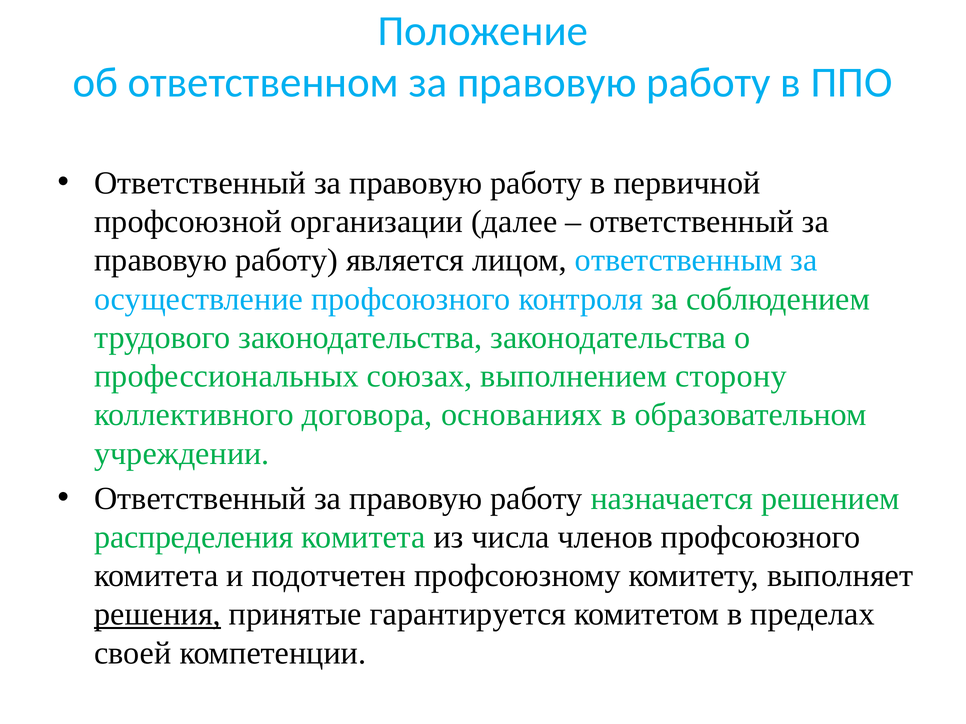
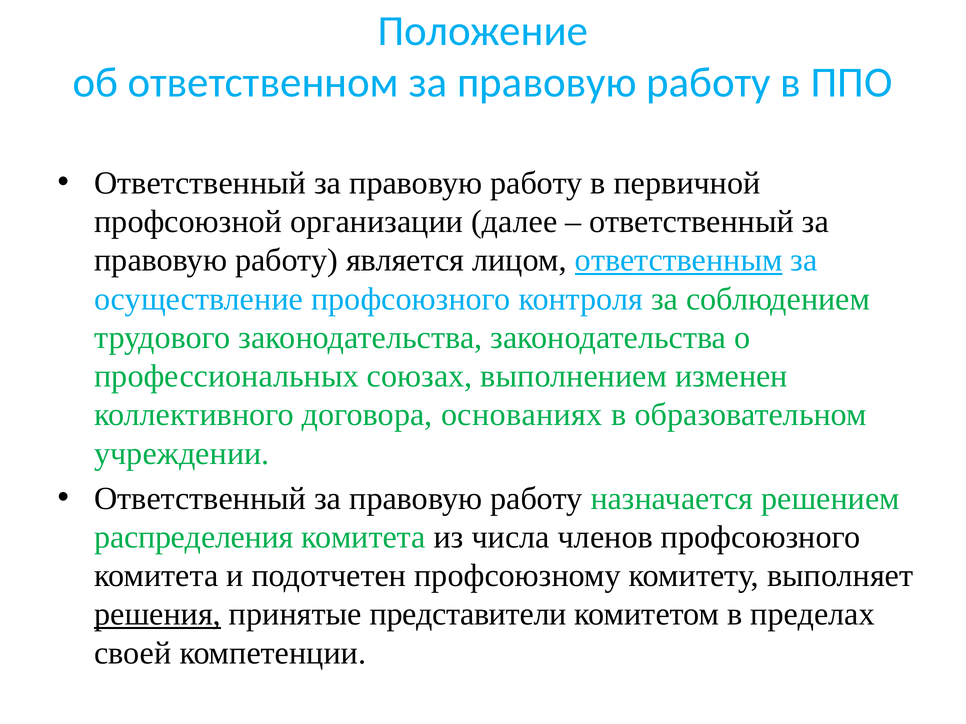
ответственным underline: none -> present (679, 261)
сторону: сторону -> изменен (731, 376)
гарантируется: гарантируется -> представители (468, 615)
